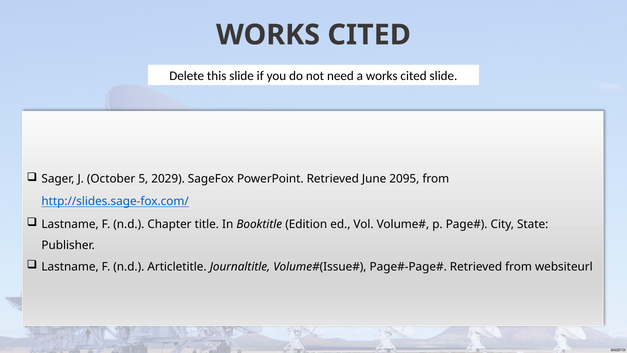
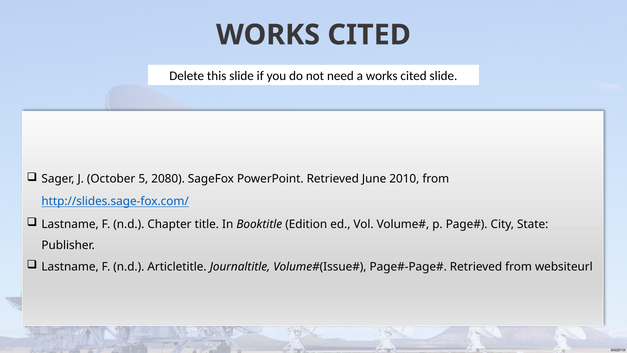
2029: 2029 -> 2080 (168, 179)
2095: 2095 -> 2010 (404, 179)
